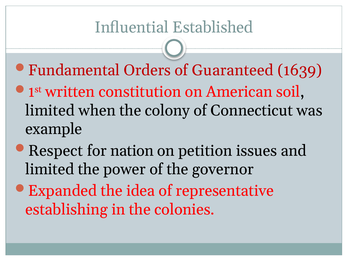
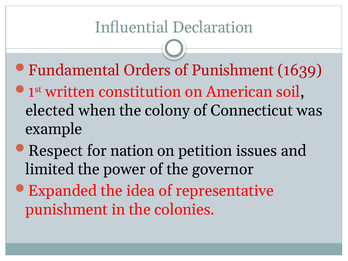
Established: Established -> Declaration (213, 27)
of Guaranteed: Guaranteed -> Punishment (233, 70)
limited: limited -> elected (50, 110)
establishing: establishing -> punishment (67, 209)
